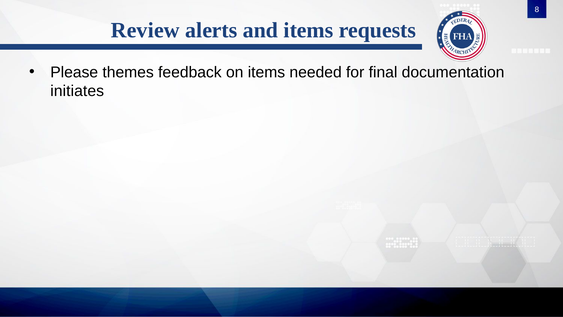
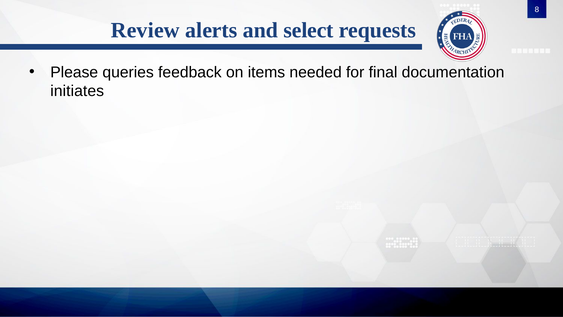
and items: items -> select (309, 30)
themes: themes -> queries (128, 72)
